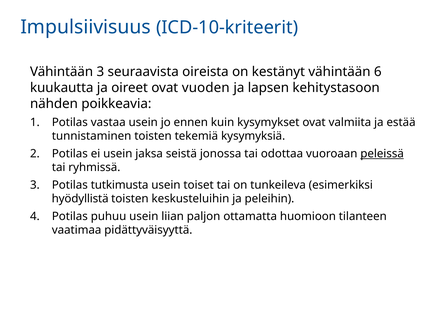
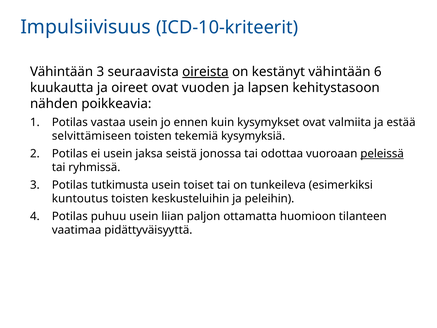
oireista underline: none -> present (205, 72)
tunnistaminen: tunnistaminen -> selvittämiseen (92, 136)
hyödyllistä: hyödyllistä -> kuntoutus (80, 199)
